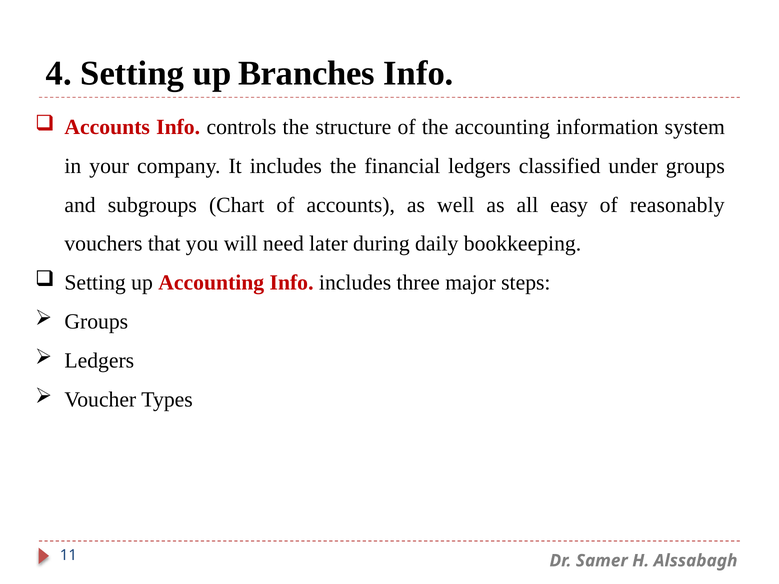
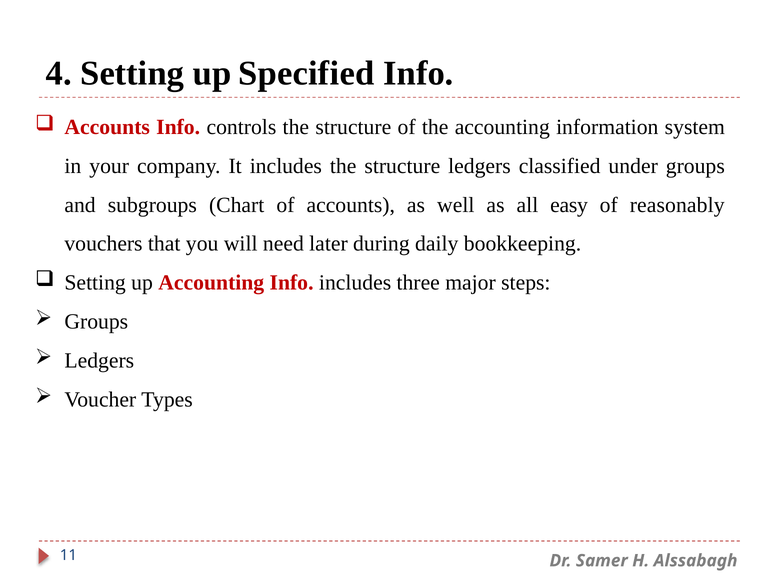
Branches: Branches -> Specified (306, 74)
includes the financial: financial -> structure (402, 166)
